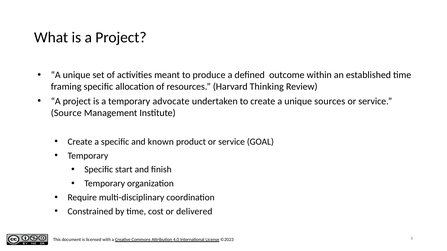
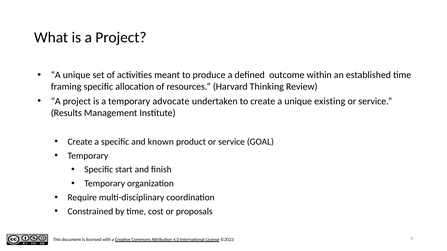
sources: sources -> existing (330, 101)
Source: Source -> Results (66, 113)
delivered: delivered -> proposals (194, 212)
